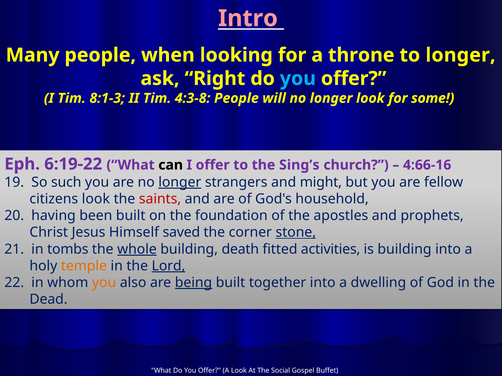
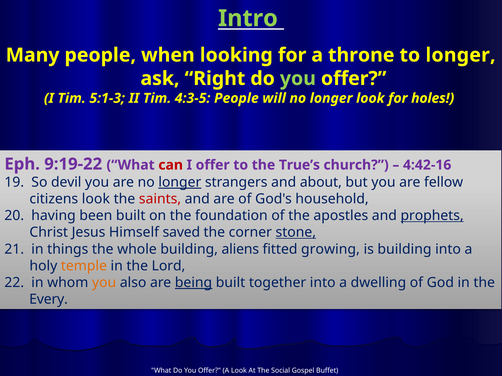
Intro colour: pink -> light green (248, 18)
you colour: light blue -> light green (298, 79)
8:1-3: 8:1-3 -> 5:1-3 (107, 98)
4:3-8: 4:3-8 -> 4:3-5 (193, 98)
some: some -> holes (433, 98)
6:19-22: 6:19-22 -> 9:19-22 (73, 164)
can colour: black -> red (171, 165)
Sing’s: Sing’s -> True’s (299, 165)
4:66-16: 4:66-16 -> 4:42-16 (427, 165)
such: such -> devil (66, 182)
might: might -> about (321, 182)
prophets underline: none -> present (432, 216)
tombs: tombs -> things (68, 249)
whole underline: present -> none (137, 249)
death: death -> aliens (240, 249)
activities: activities -> growing (330, 249)
Lord underline: present -> none (168, 266)
Dead: Dead -> Every (49, 300)
